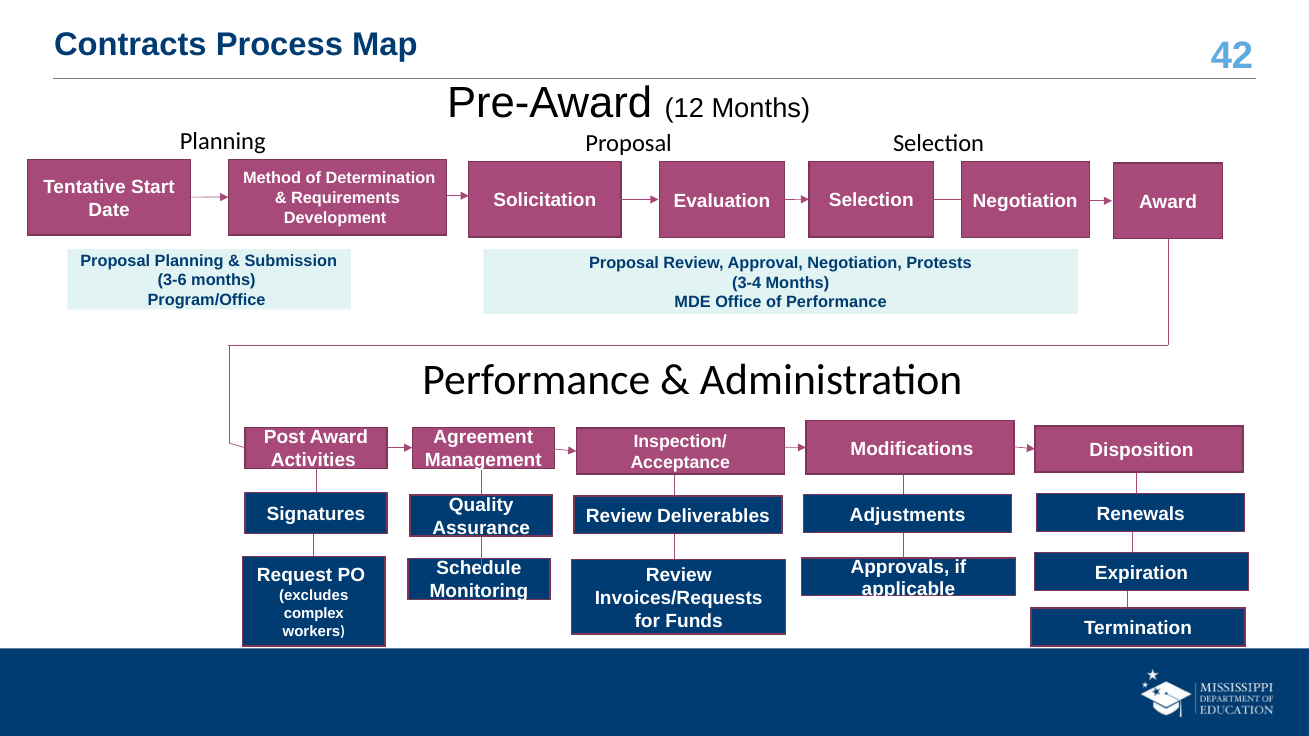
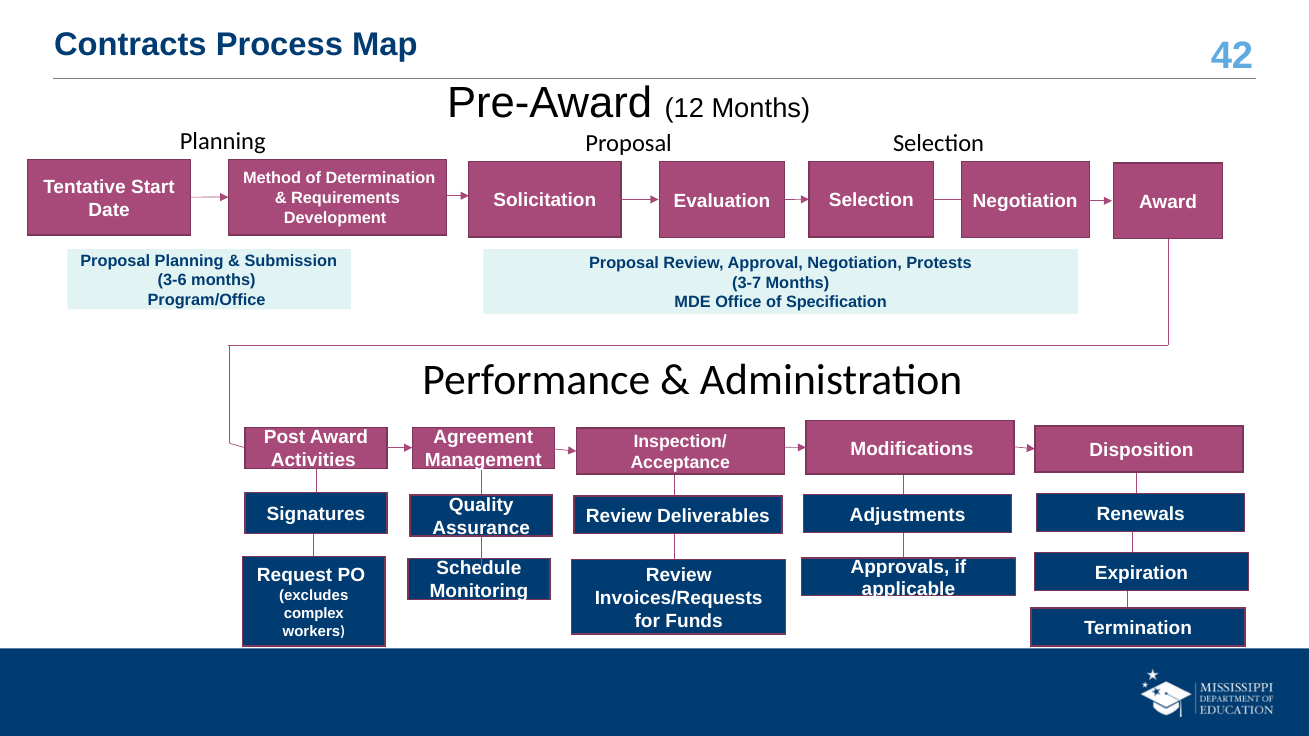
3-4: 3-4 -> 3-7 (747, 283)
of Performance: Performance -> Specification (836, 302)
